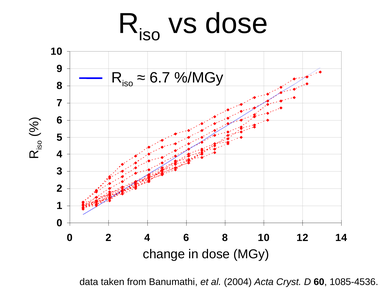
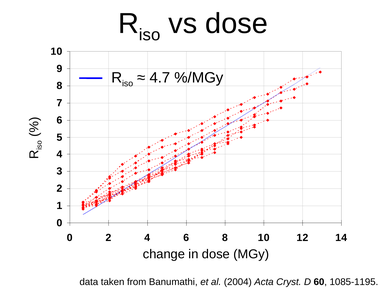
6.7: 6.7 -> 4.7 (160, 78)
1085-4536: 1085-4536 -> 1085-1195 (354, 282)
